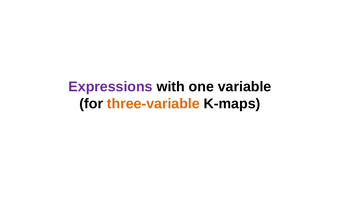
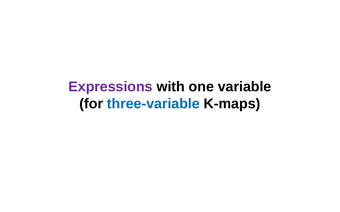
three-variable colour: orange -> blue (153, 104)
